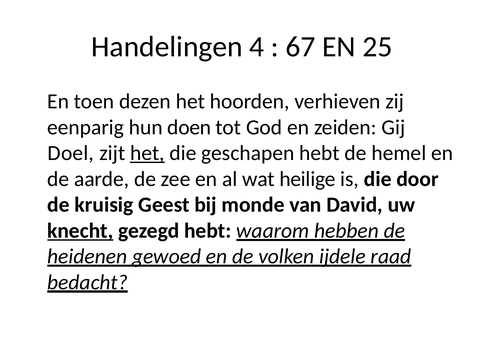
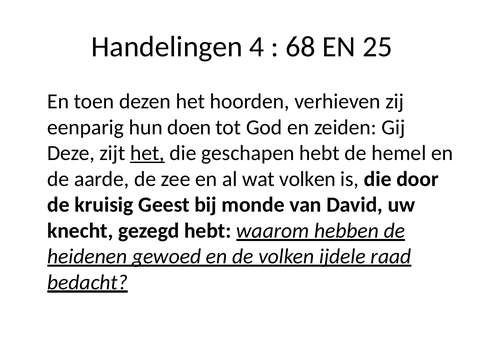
67: 67 -> 68 (300, 47)
Doel: Doel -> Deze (71, 153)
wat heilige: heilige -> volken (308, 179)
knecht underline: present -> none (80, 231)
